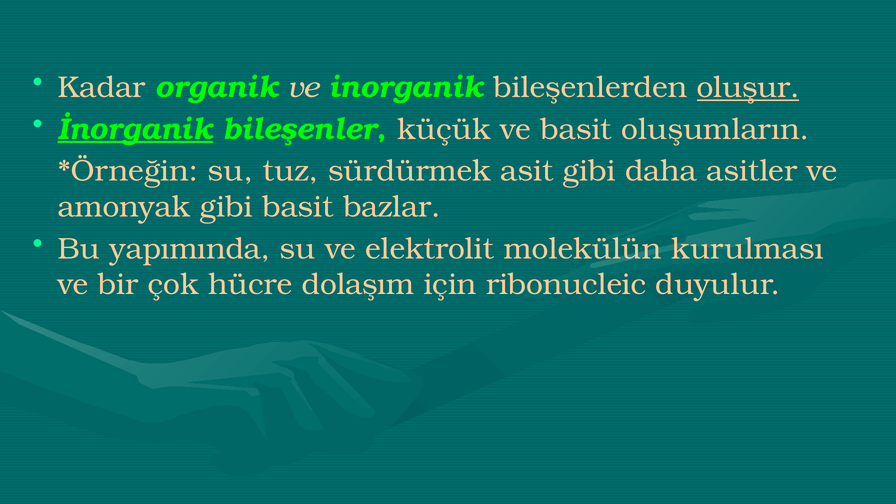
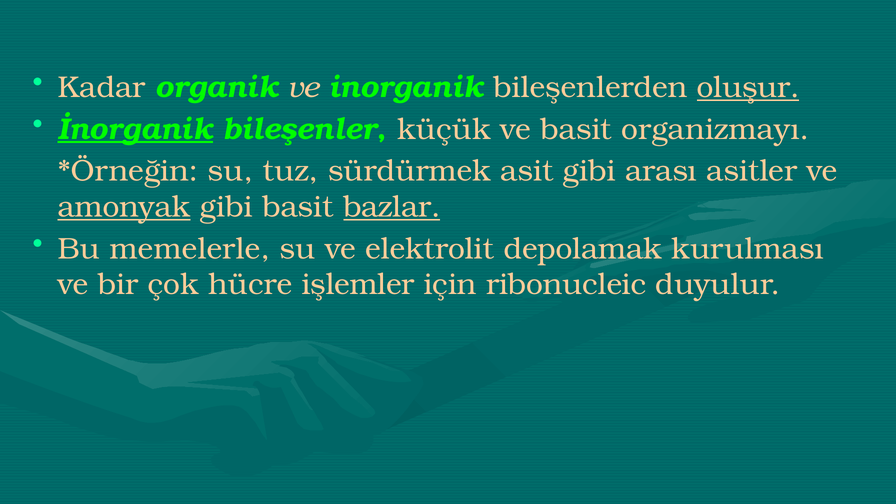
oluşumların: oluşumların -> organizmayı (715, 129)
daha: daha -> arası (661, 171)
amonyak underline: none -> present (124, 207)
bazlar underline: none -> present (392, 207)
yapımında: yapımında -> memelerle (190, 249)
molekülün: molekülün -> depolamak (583, 249)
dolaşım: dolaşım -> işlemler (358, 285)
